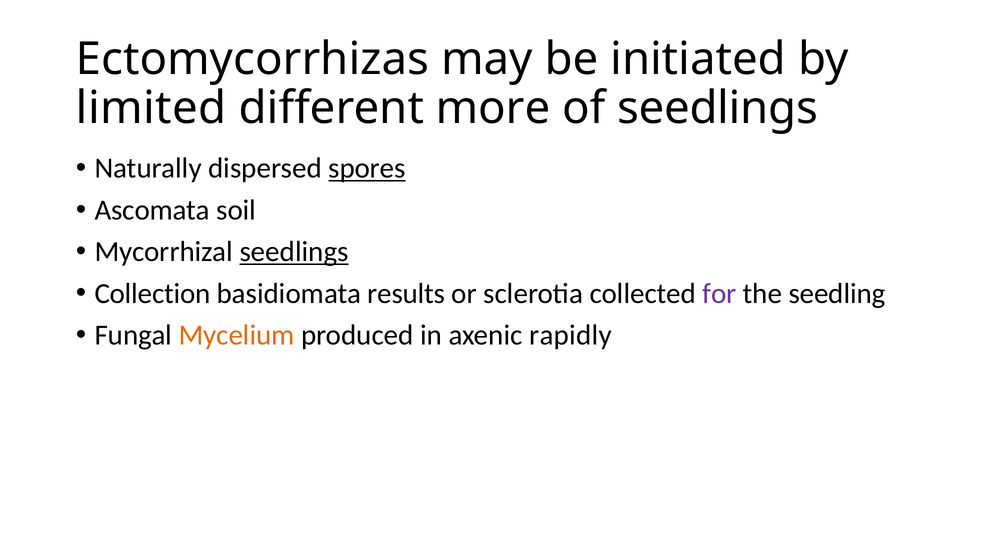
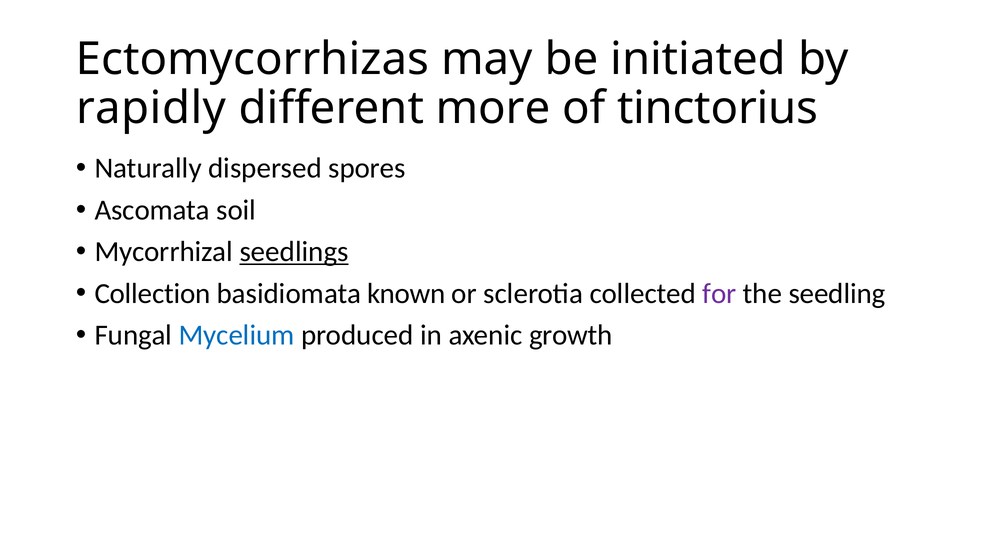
limited: limited -> rapidly (151, 108)
of seedlings: seedlings -> tinctorius (718, 108)
spores underline: present -> none (367, 168)
results: results -> known (406, 294)
Mycelium colour: orange -> blue (237, 335)
rapidly: rapidly -> growth (571, 335)
